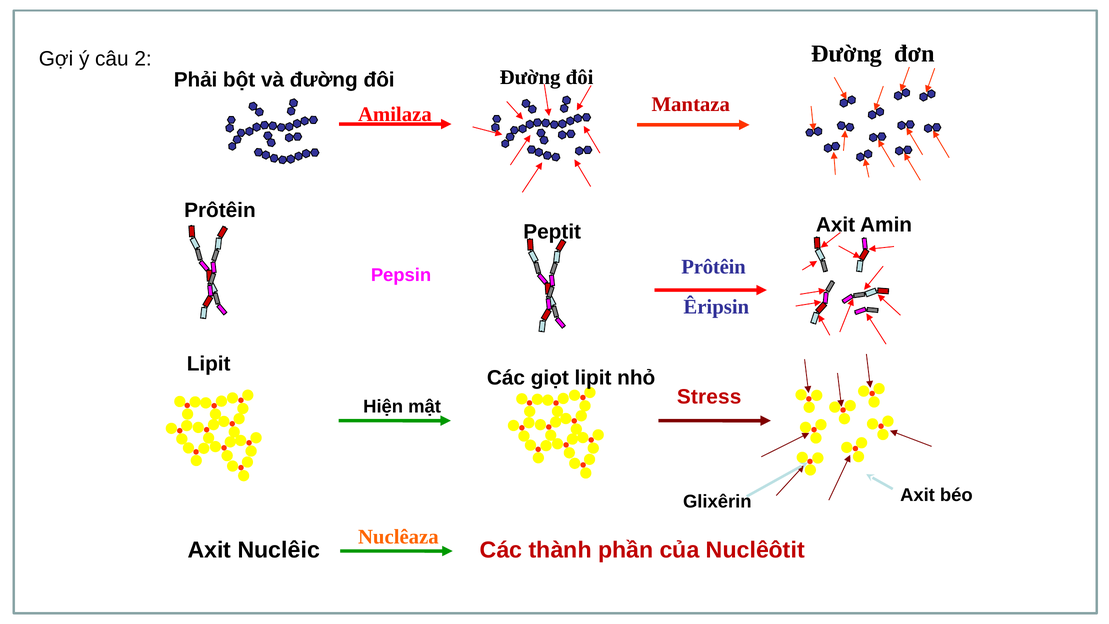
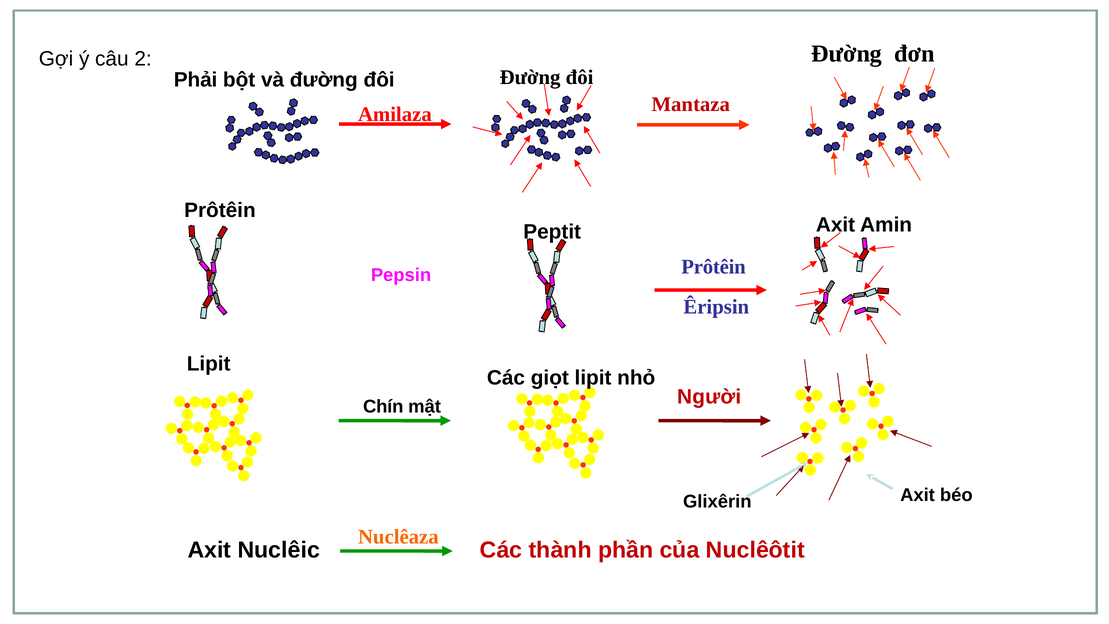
Hiện: Hiện -> Chín (383, 406)
Stress: Stress -> Người (709, 397)
